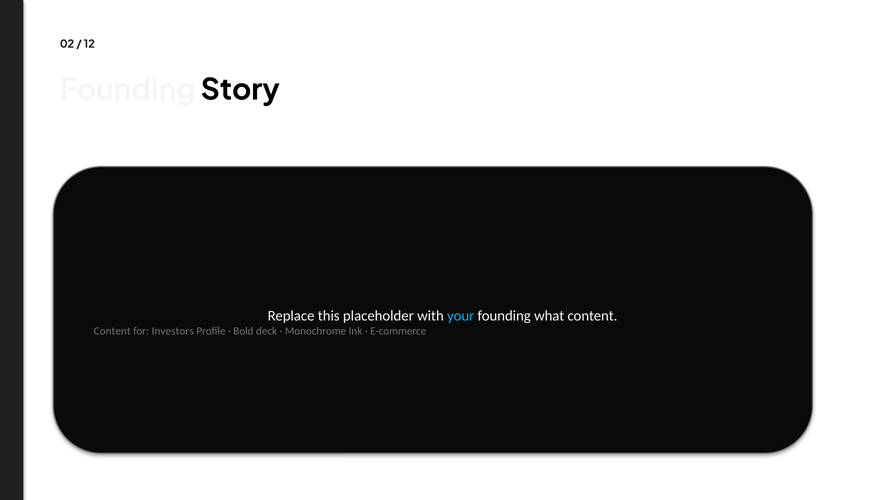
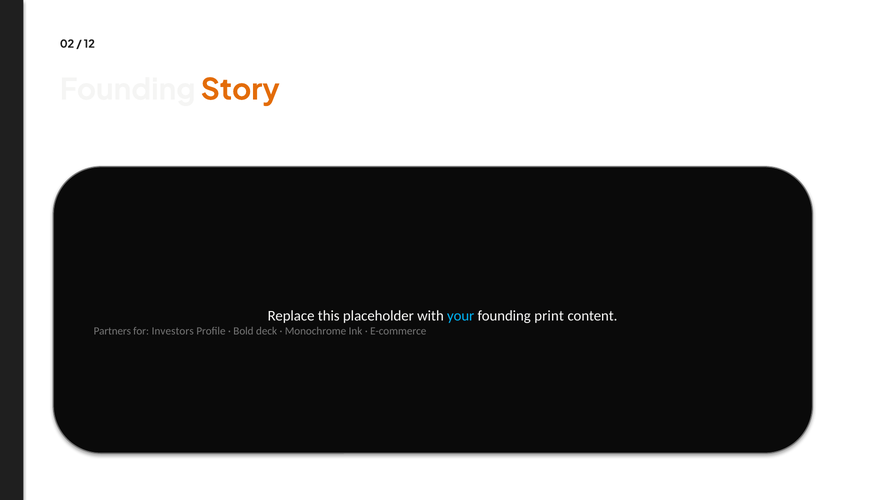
Story colour: black -> orange (240, 90)
what: what -> print (549, 316)
Content: Content -> Partners (112, 331)
